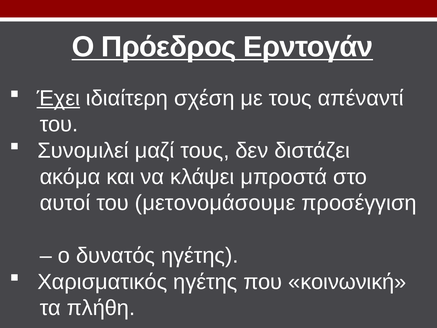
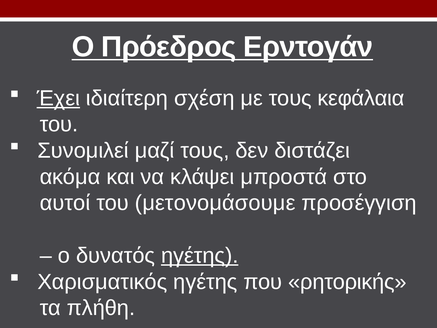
απέναντί: απέναντί -> κεφάλαια (361, 98)
ηγέτης underline: none -> present (200, 255)
κοινωνική: κοινωνική -> ρητορικής (347, 282)
